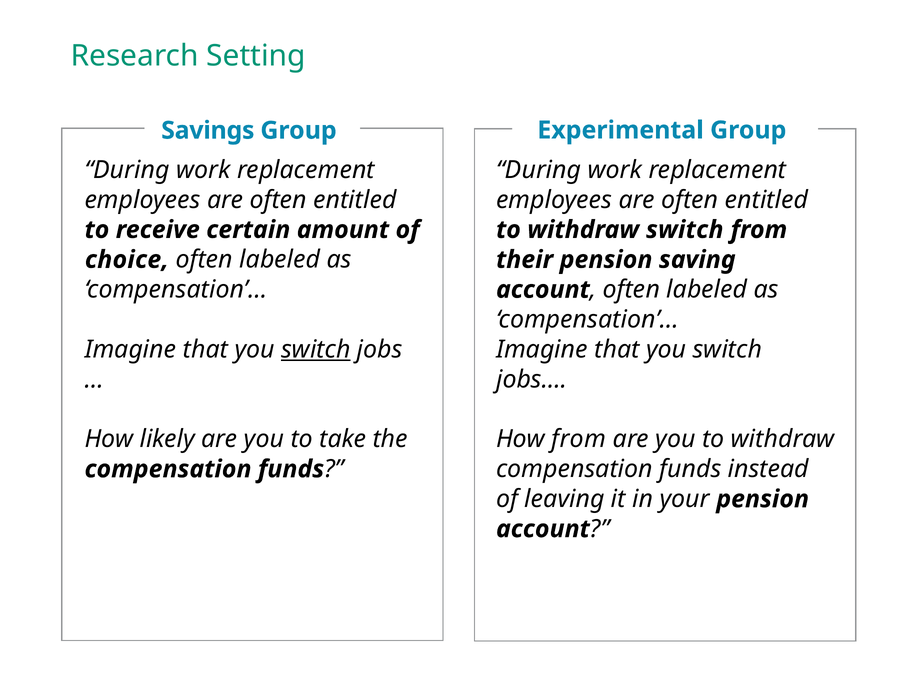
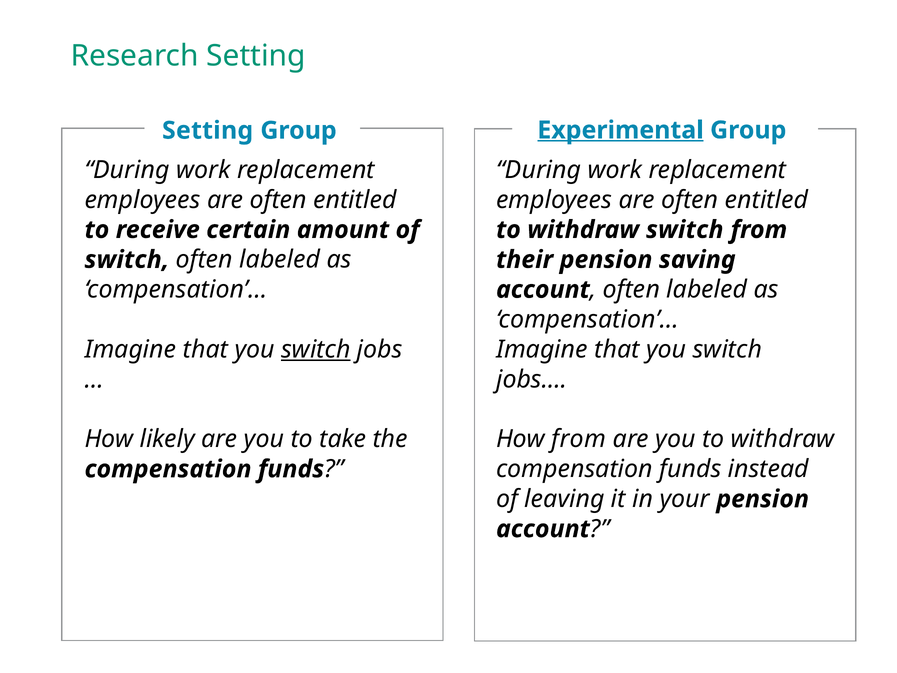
Experimental underline: none -> present (620, 130)
Savings: Savings -> Setting (208, 130)
choice: choice -> switch (127, 260)
